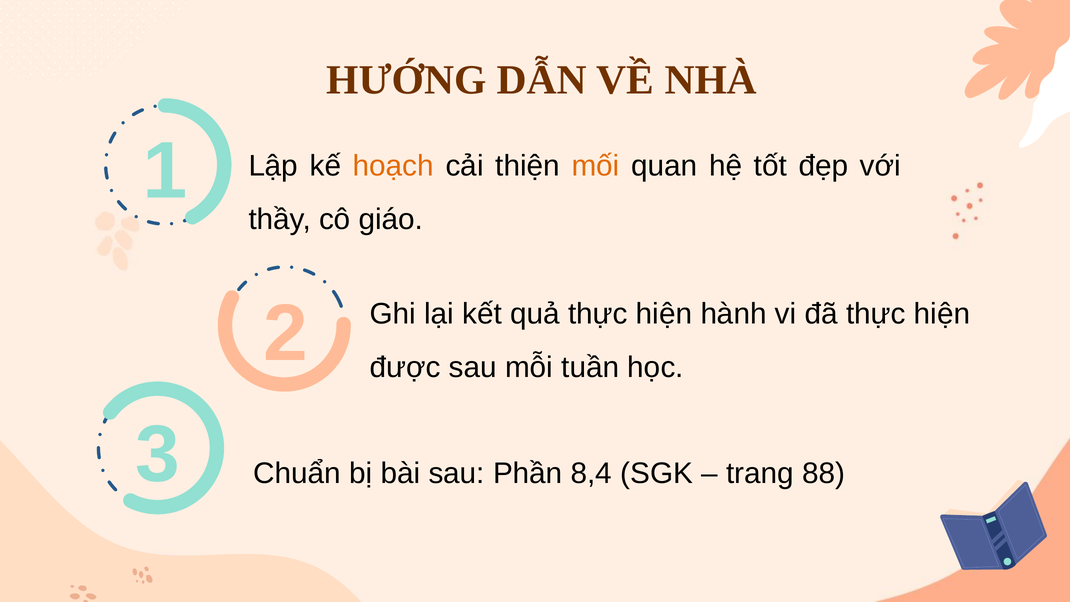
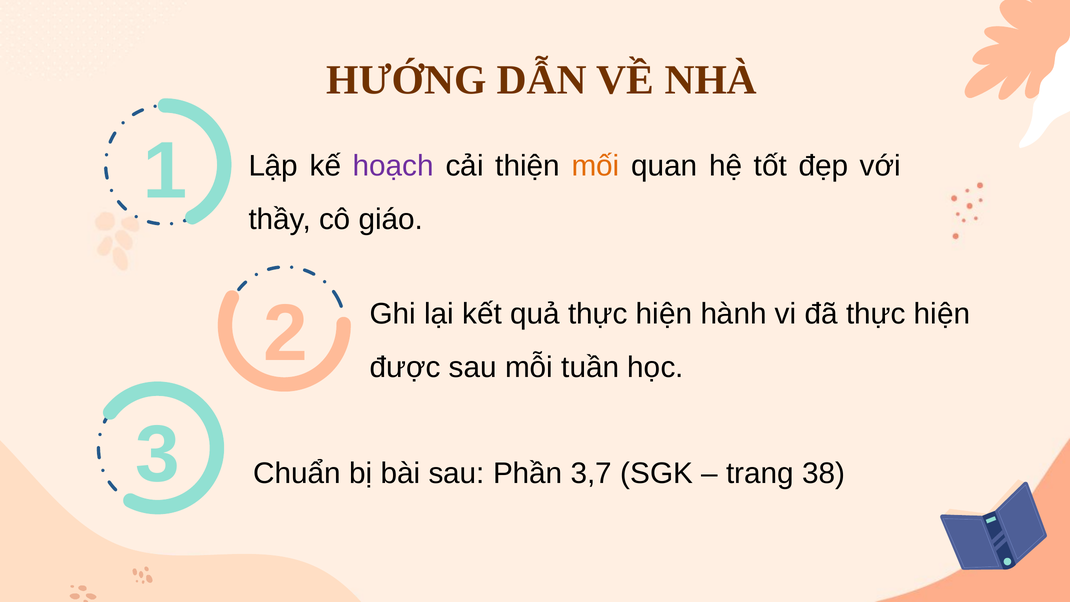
hoạch colour: orange -> purple (393, 166)
8,4: 8,4 -> 3,7 (591, 473)
88: 88 -> 38 (824, 473)
